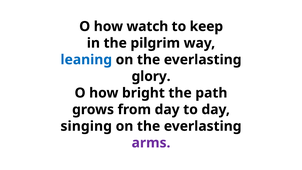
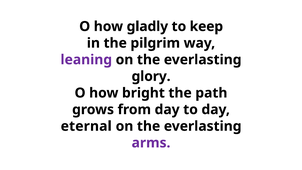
watch: watch -> gladly (147, 26)
leaning colour: blue -> purple (86, 60)
singing: singing -> eternal (86, 126)
